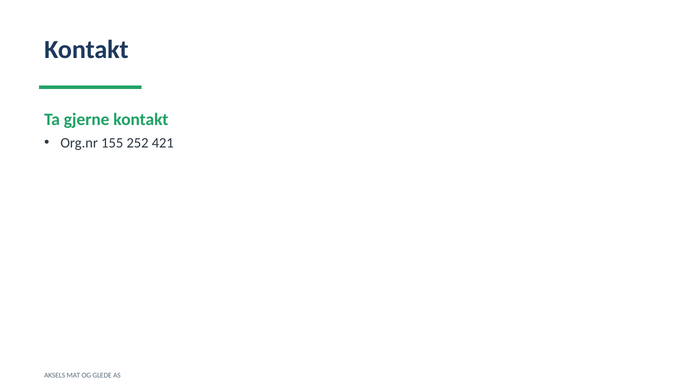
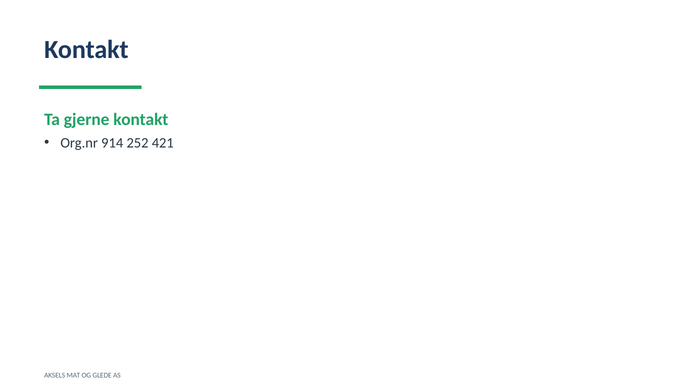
155: 155 -> 914 (112, 143)
